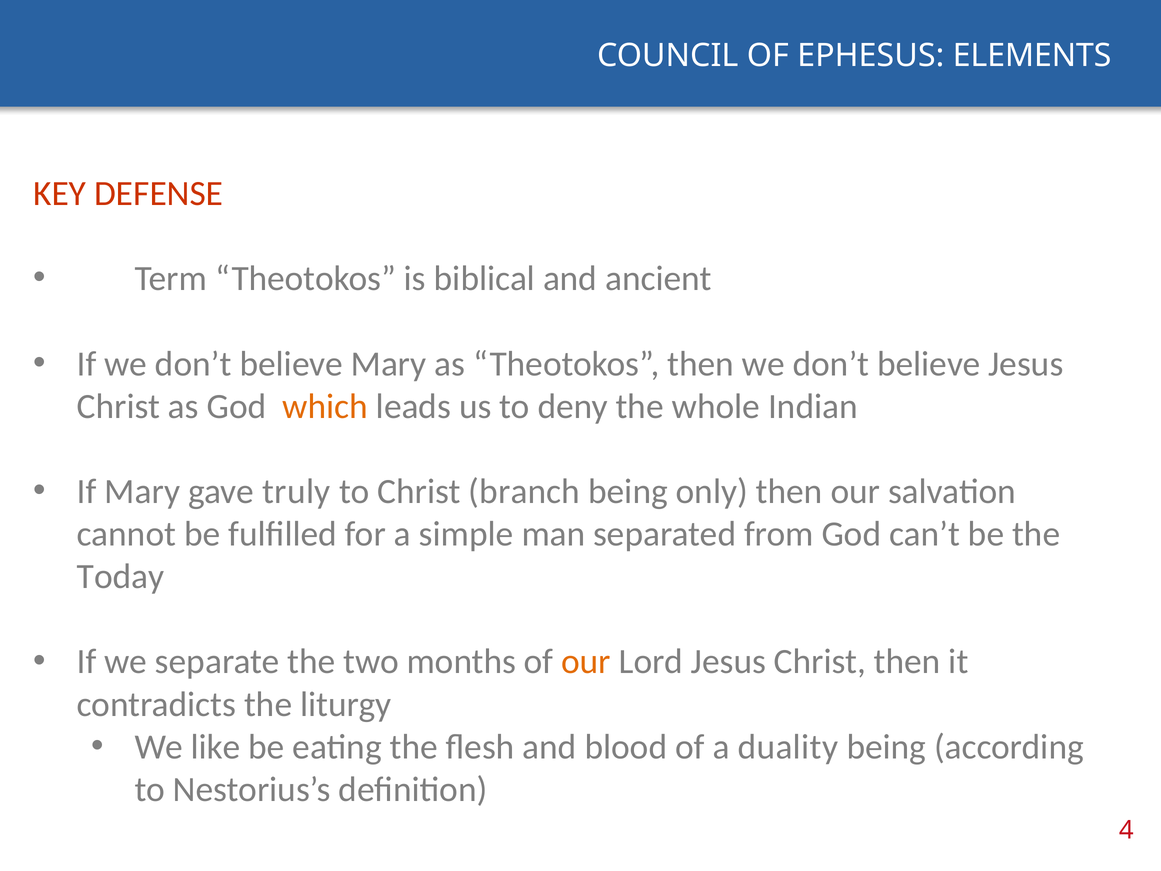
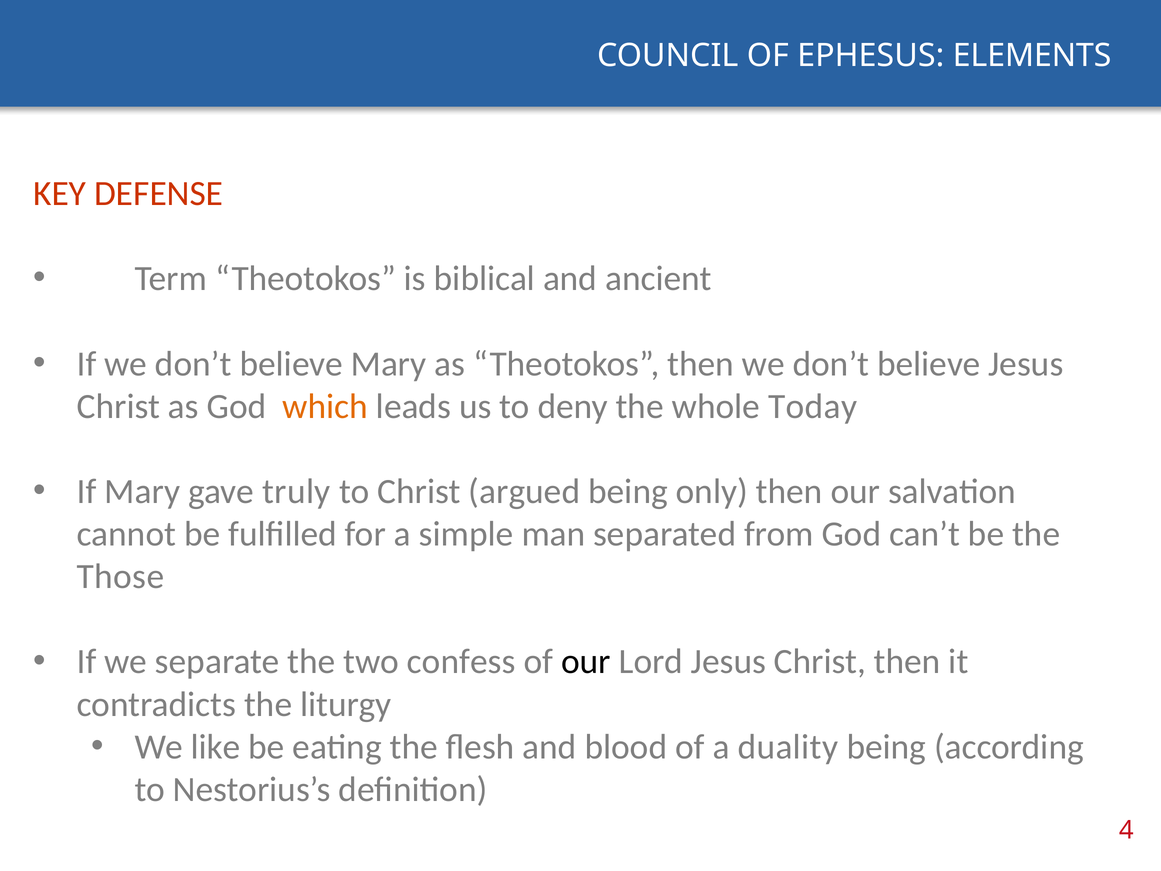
Indian: Indian -> Today (813, 406)
branch: branch -> argued (524, 491)
Today: Today -> Those (121, 576)
months: months -> confess (461, 662)
our colour: orange -> black (586, 662)
